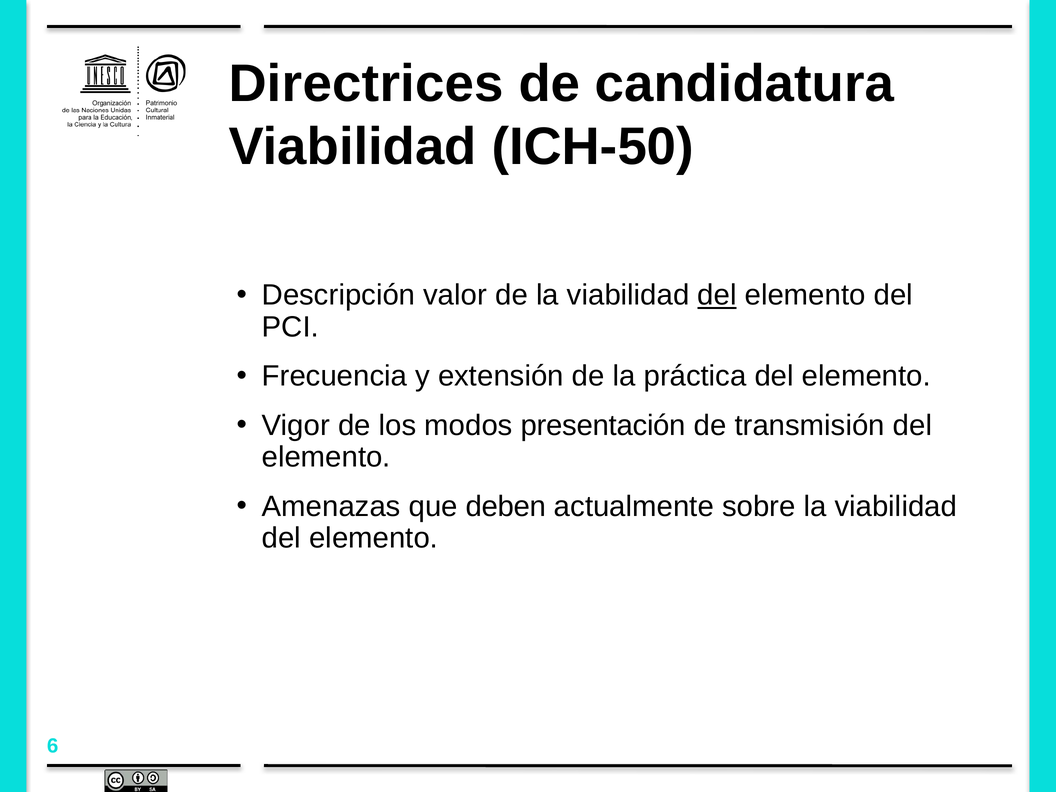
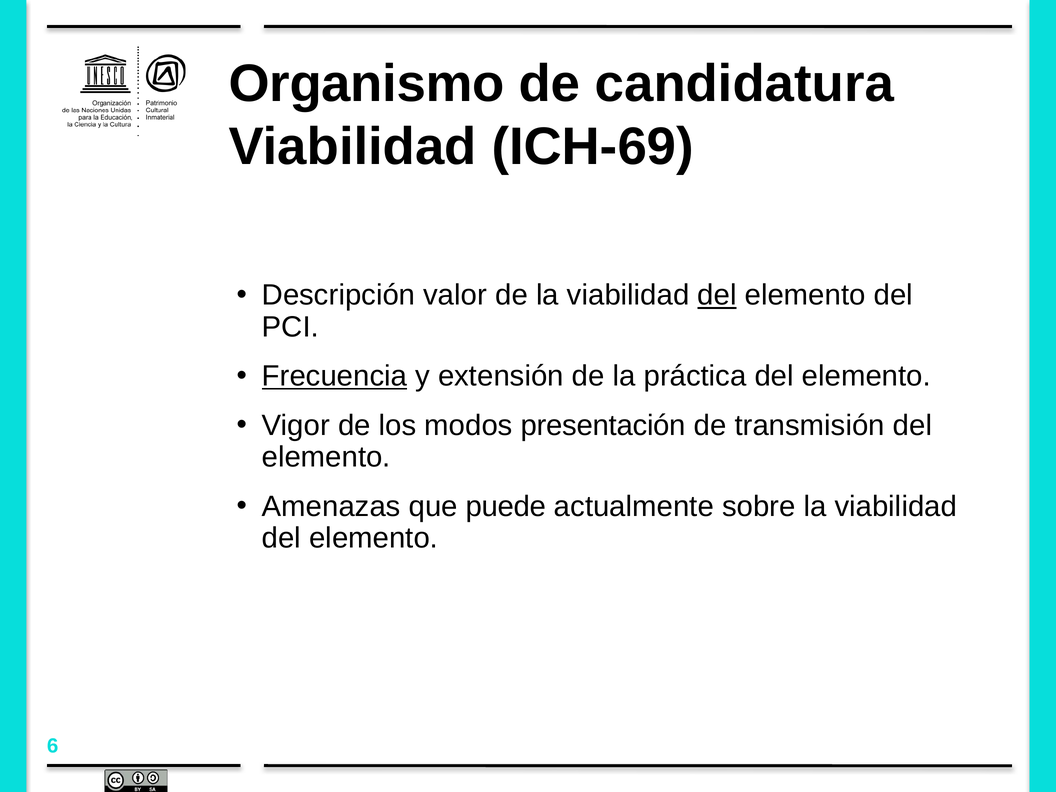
Directrices: Directrices -> Organismo (366, 84)
ICH-50: ICH-50 -> ICH-69 (593, 147)
Frecuencia underline: none -> present (334, 376)
deben: deben -> puede (506, 506)
